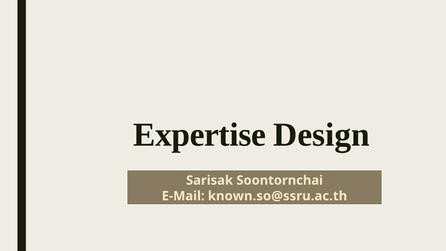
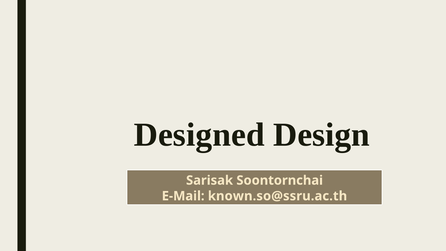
Expertise: Expertise -> Designed (199, 135)
